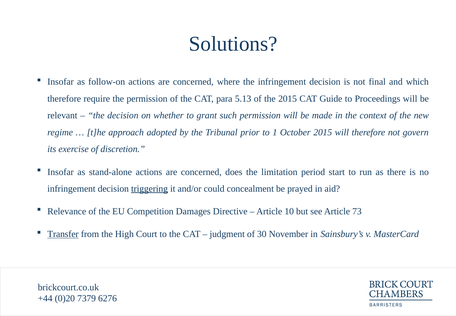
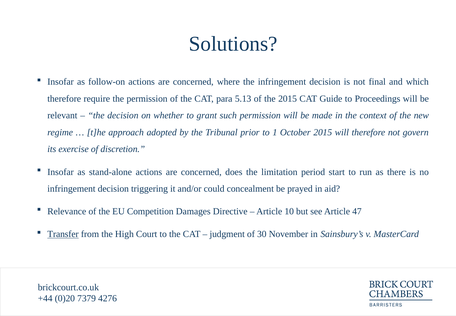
triggering underline: present -> none (149, 189)
73: 73 -> 47 (357, 211)
6276: 6276 -> 4276 (108, 298)
